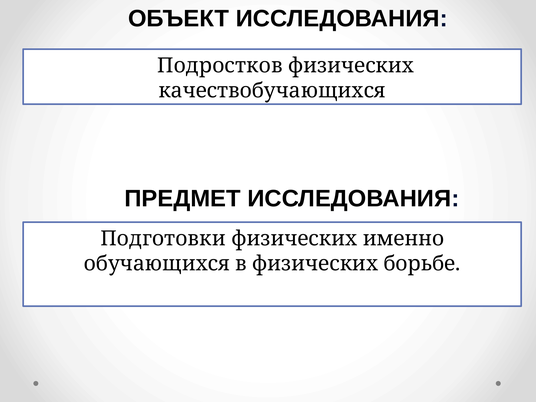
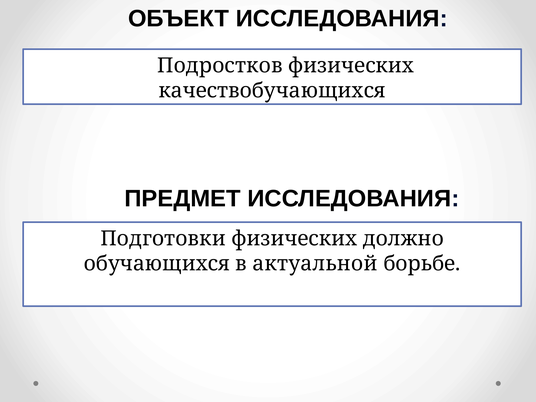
именно: именно -> должно (403, 239)
в физических: физических -> актуальной (315, 264)
